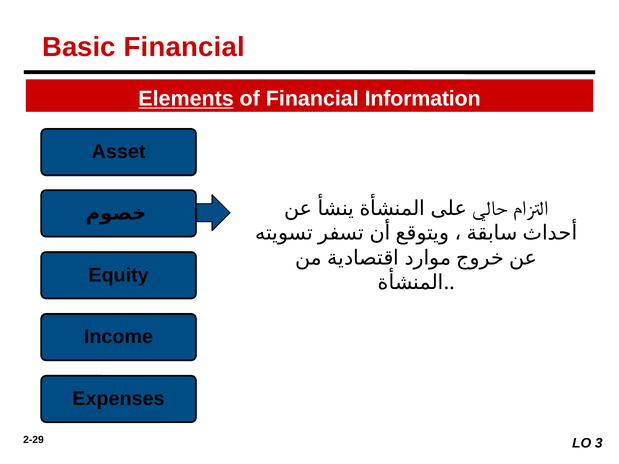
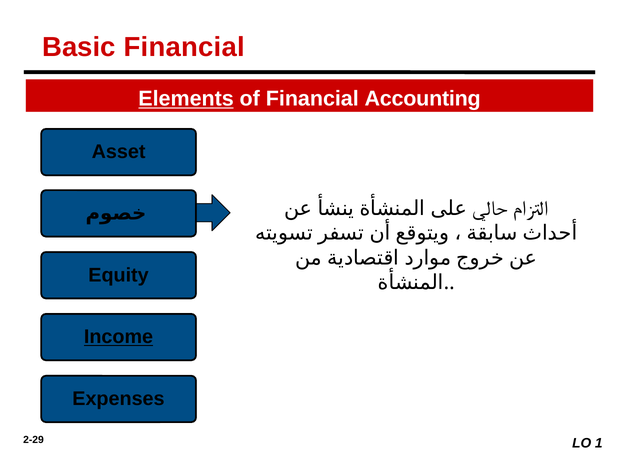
Information: Information -> Accounting (423, 99)
Income underline: none -> present (118, 337)
3: 3 -> 1 (599, 443)
